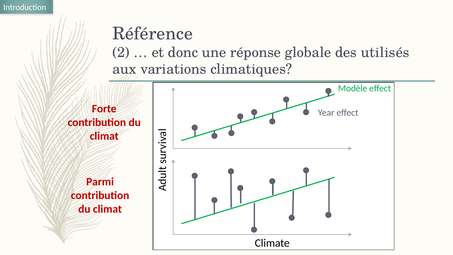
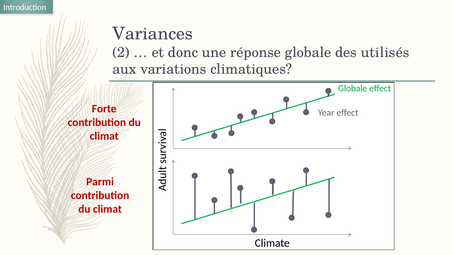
Référence: Référence -> Variances (153, 34)
Modèle: Modèle -> Globale (353, 88)
